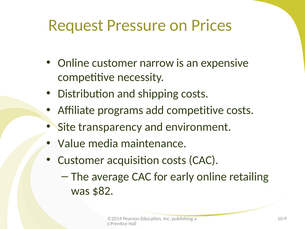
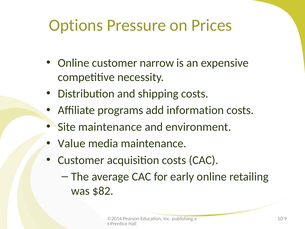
Request: Request -> Options (76, 25)
add competitive: competitive -> information (195, 110)
Site transparency: transparency -> maintenance (110, 127)
